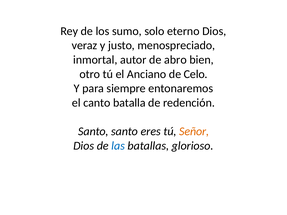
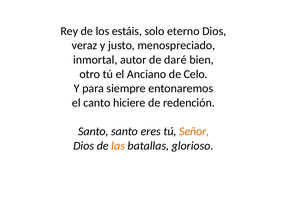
sumo: sumo -> estáis (127, 31)
abro: abro -> daré (175, 60)
batalla: batalla -> hiciere (129, 103)
las colour: blue -> orange (118, 146)
